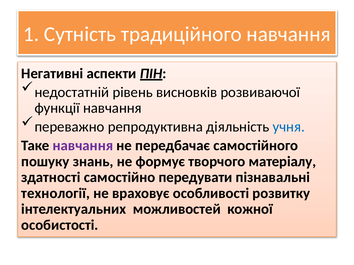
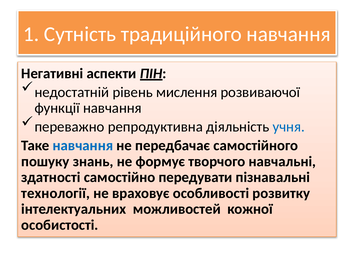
висновків: висновків -> мислення (187, 92)
навчання colour: purple -> blue (83, 146)
матеріалу: матеріалу -> навчальні (282, 162)
